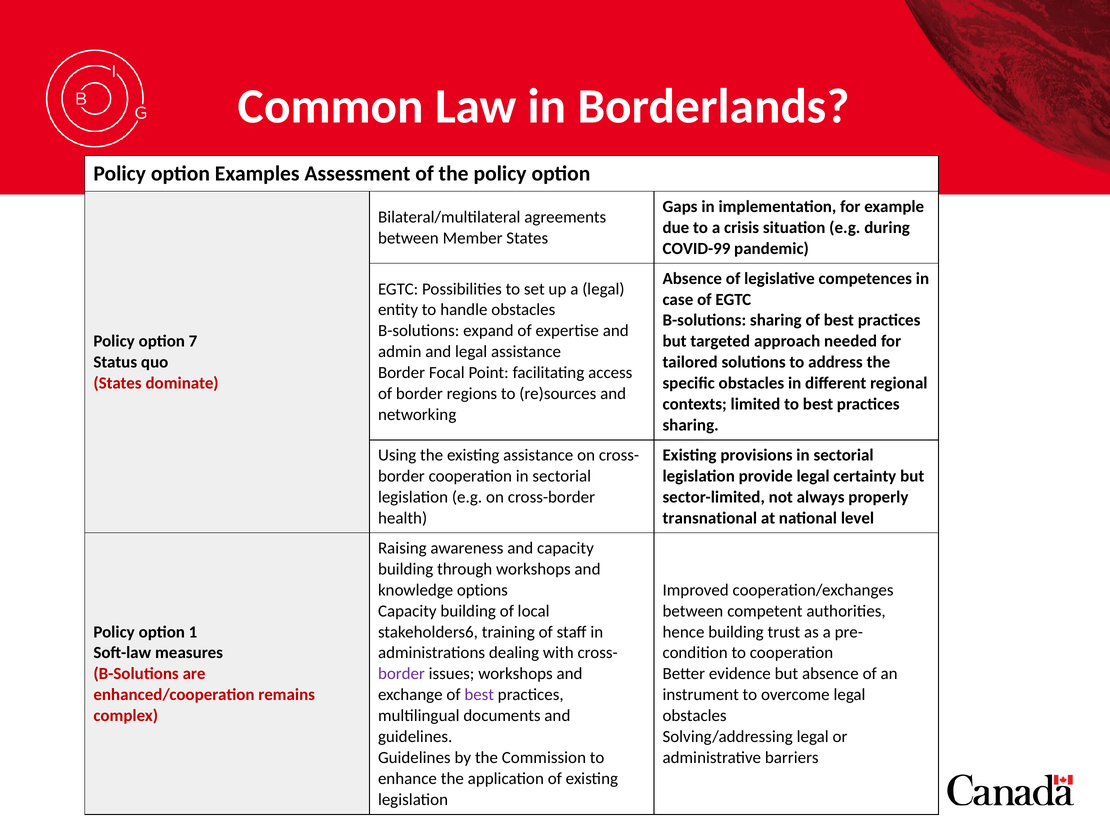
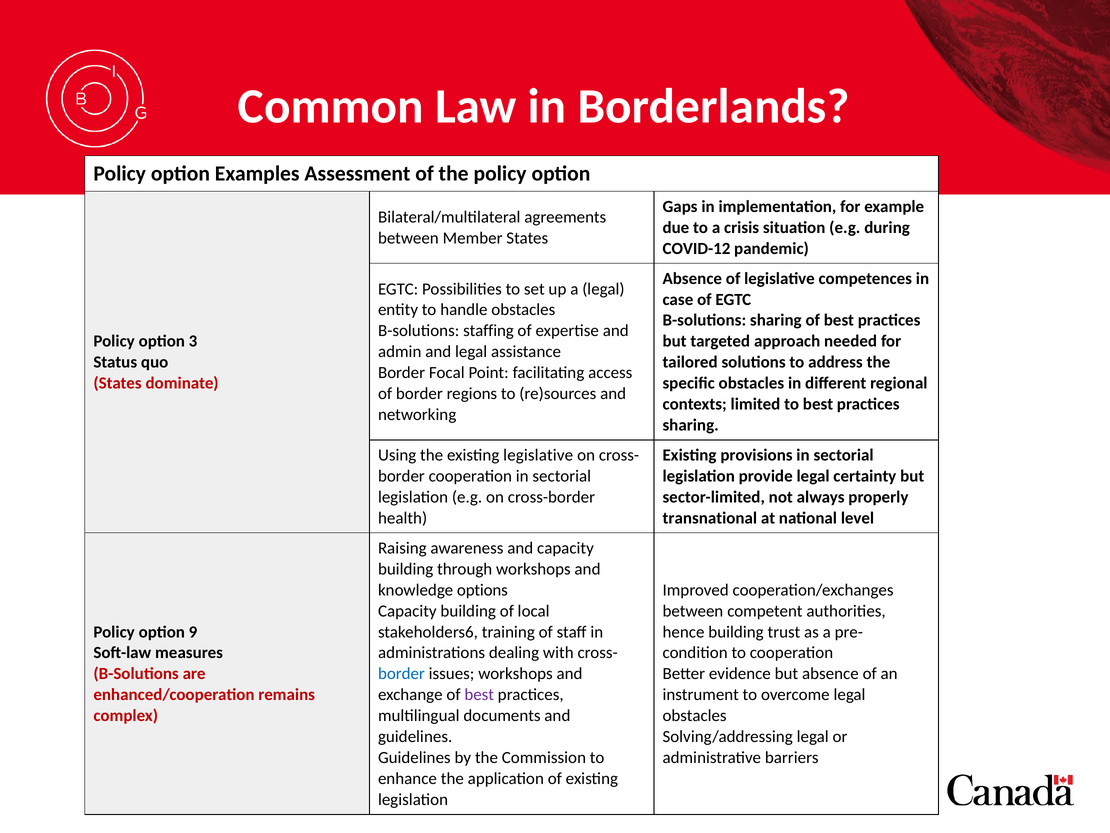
COVID-99: COVID-99 -> COVID-12 (696, 248)
expand: expand -> staffing (488, 331)
7: 7 -> 3 (193, 341)
existing assistance: assistance -> legislative (538, 455)
1: 1 -> 9 (193, 632)
border colour: purple -> blue (401, 673)
